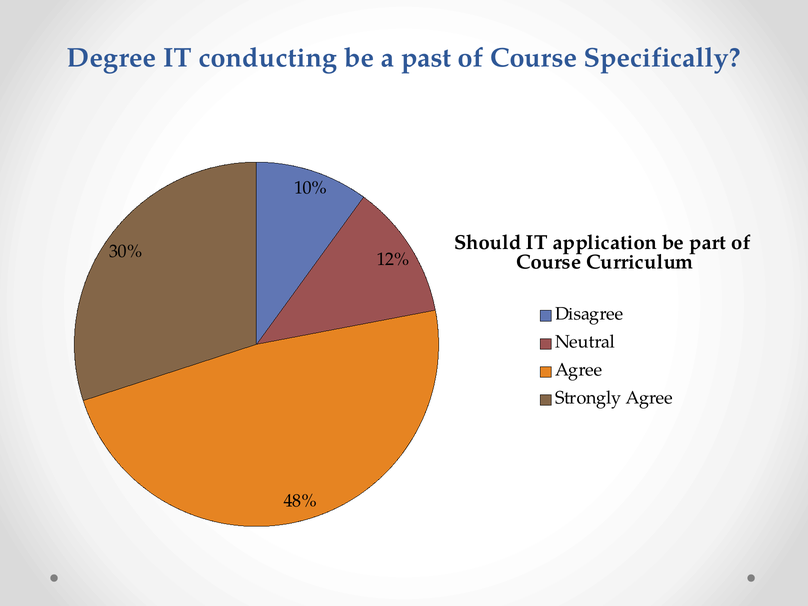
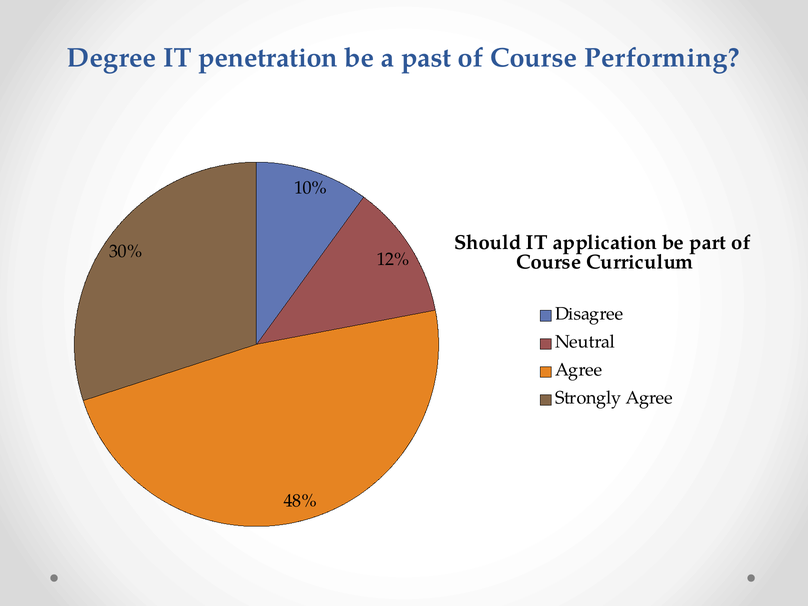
conducting: conducting -> penetration (268, 58)
Specifically: Specifically -> Performing (662, 58)
